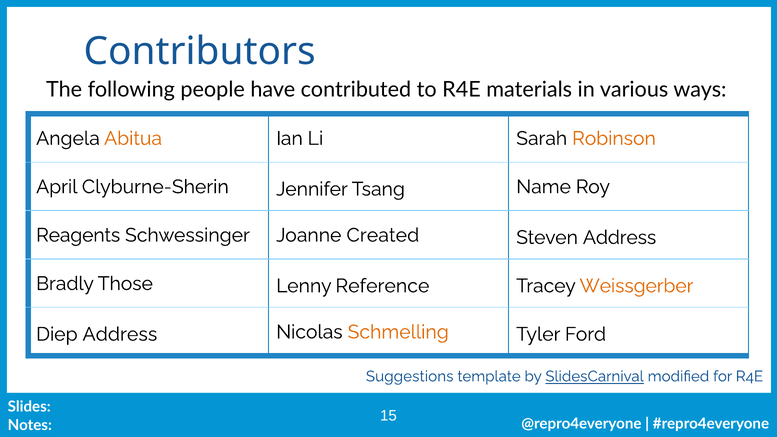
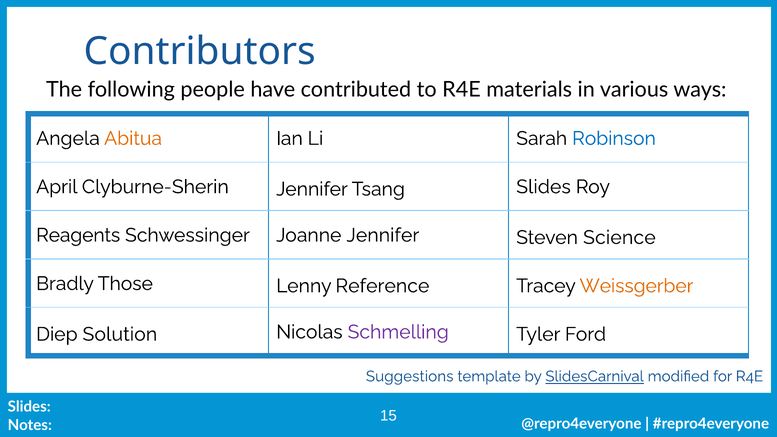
Robinson colour: orange -> blue (614, 138)
Tsang Name: Name -> Slides (544, 187)
Joanne Created: Created -> Jennifer (383, 235)
Steven Address: Address -> Science (619, 238)
Diep Address: Address -> Solution (120, 334)
Schmelling colour: orange -> purple (398, 332)
